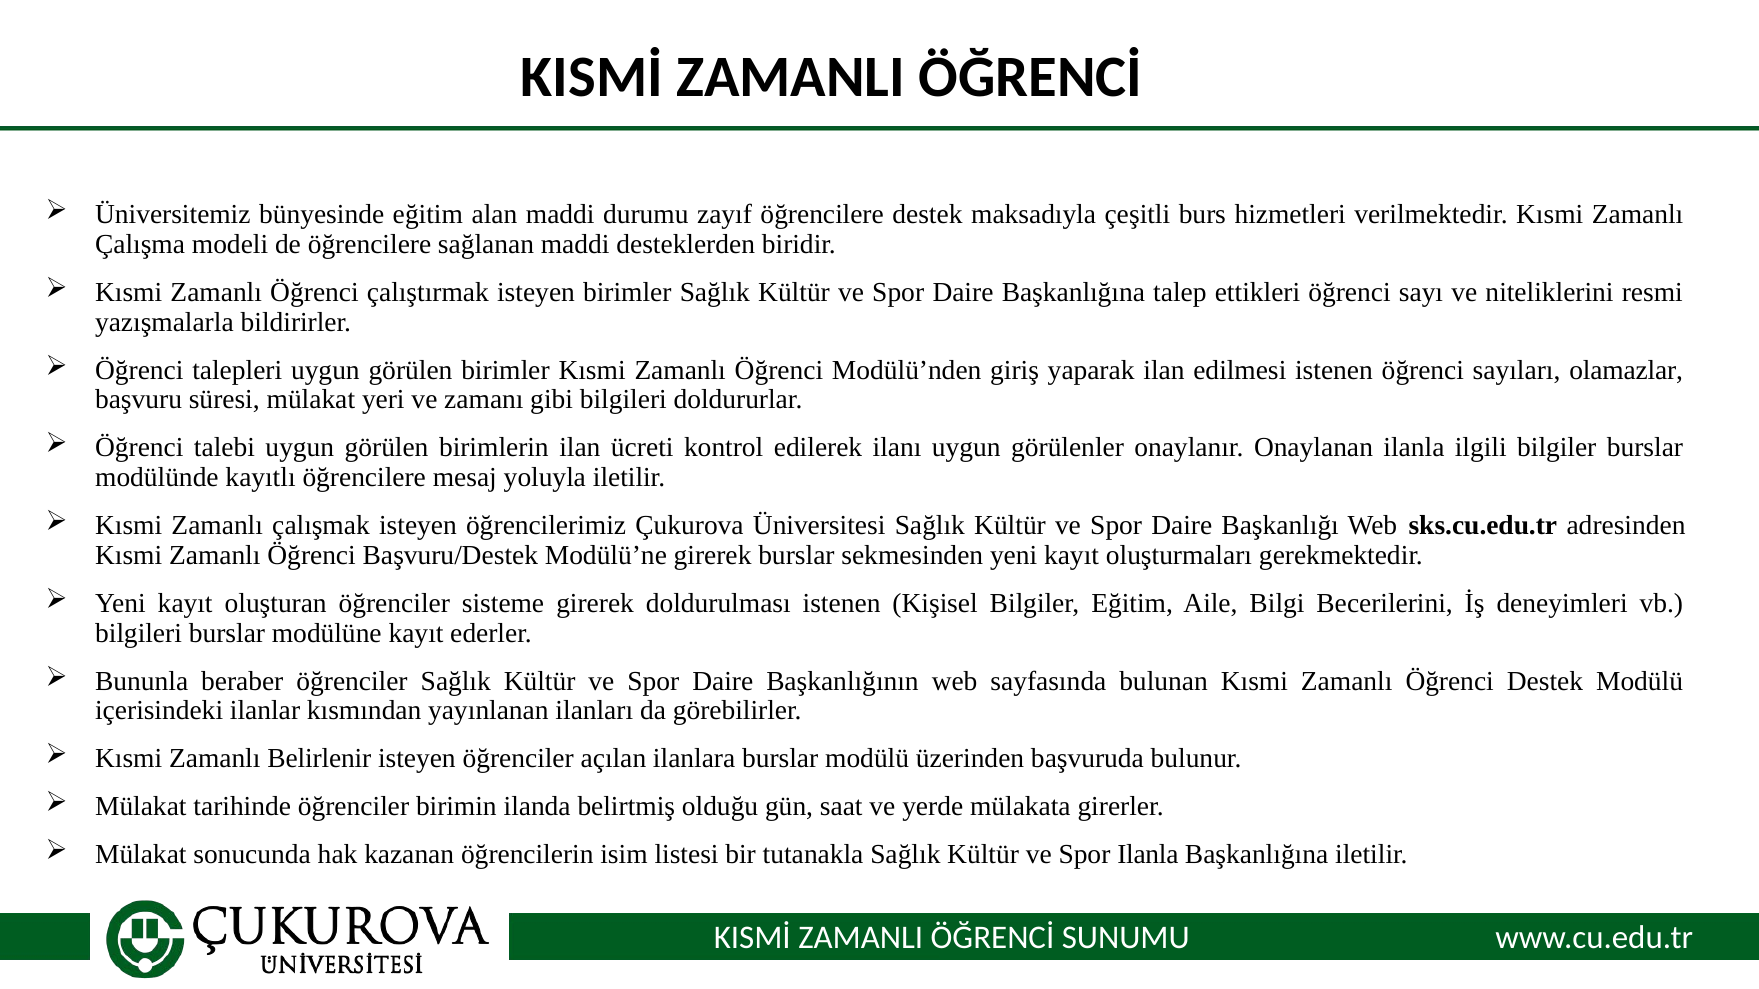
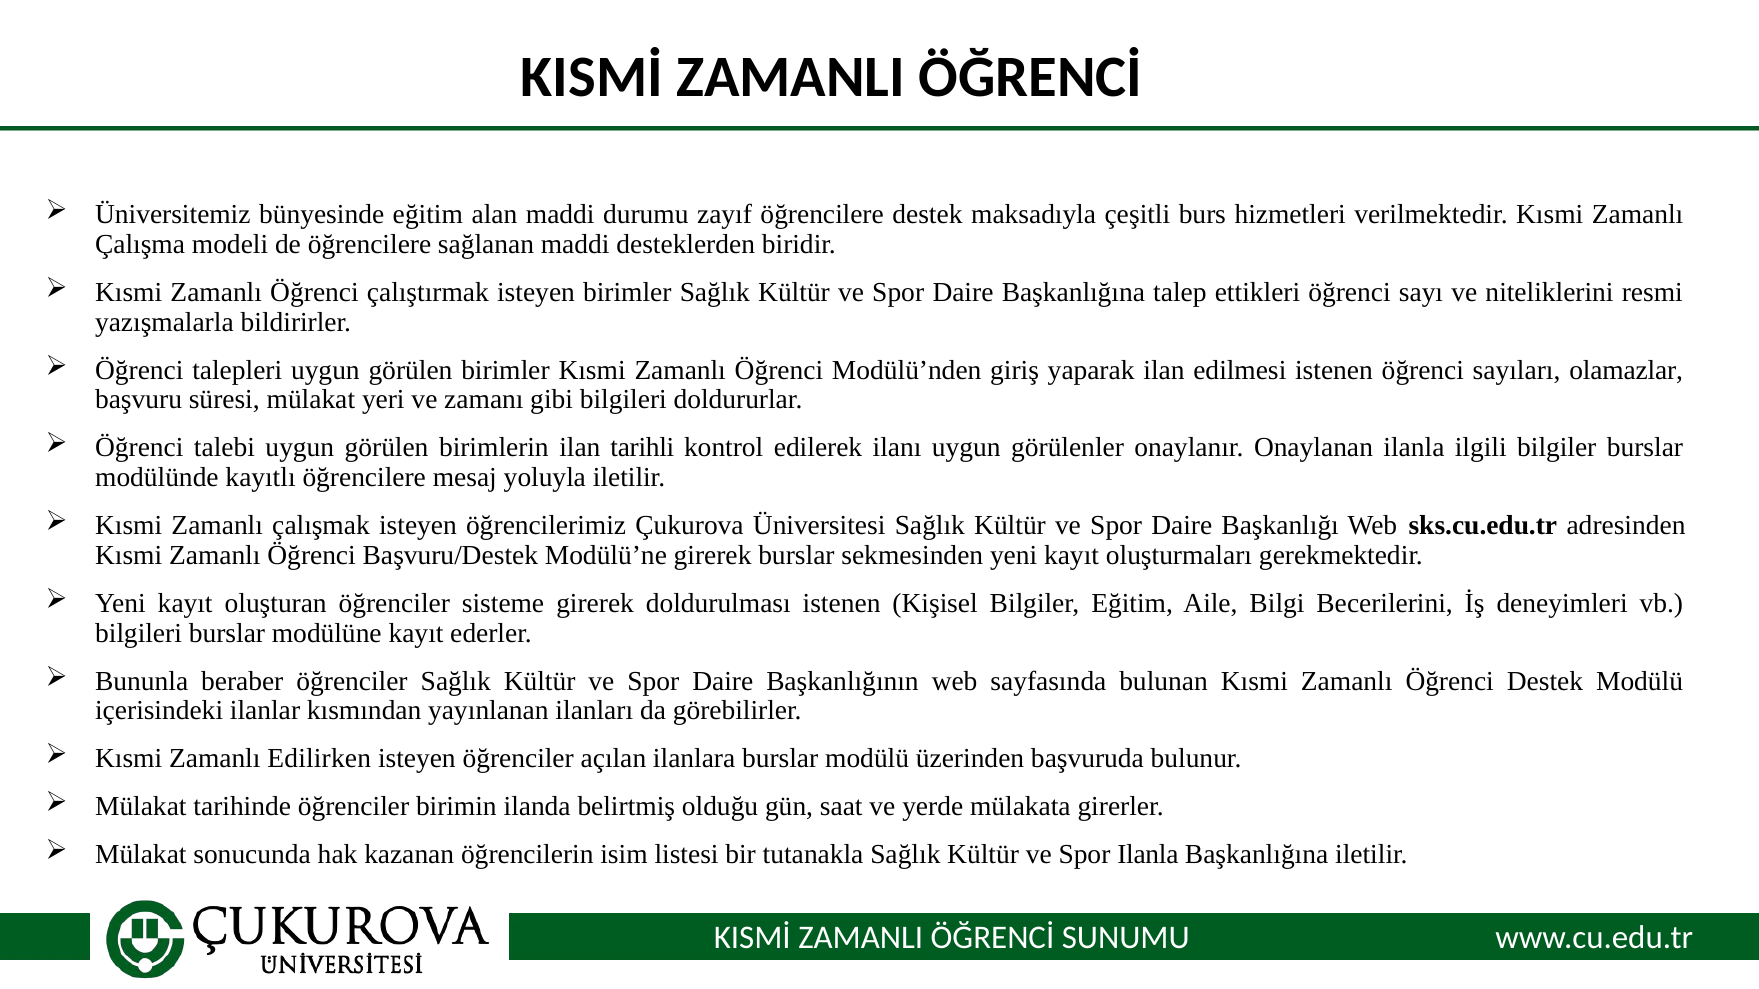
ücreti: ücreti -> tarihli (642, 448)
Belirlenir: Belirlenir -> Edilirken (319, 759)
